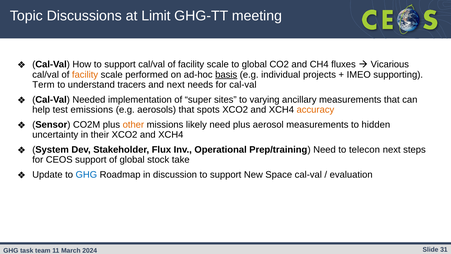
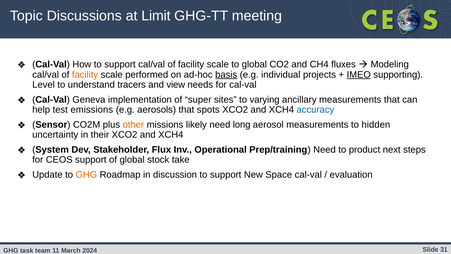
Vicarious: Vicarious -> Modeling (390, 64)
IMEO underline: none -> present (359, 75)
Term: Term -> Level (44, 85)
and next: next -> view (176, 85)
Needed: Needed -> Geneva (89, 100)
accuracy colour: orange -> blue (315, 110)
need plus: plus -> long (242, 124)
telecon: telecon -> product (365, 149)
GHG colour: blue -> orange (86, 174)
